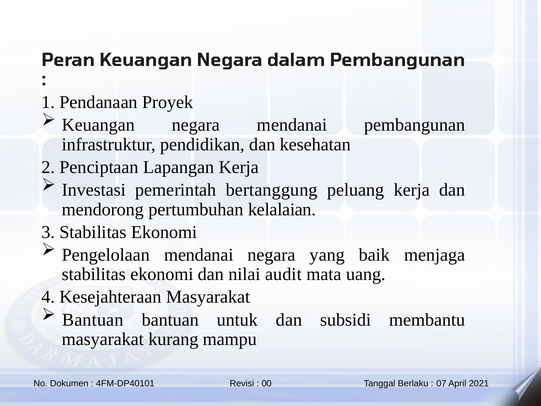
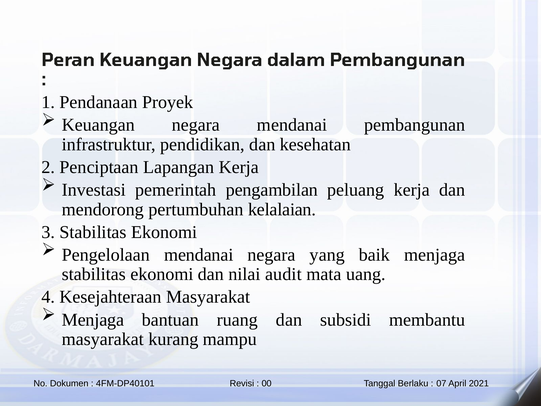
bertanggung: bertanggung -> pengambilan (272, 190)
Bantuan: Bantuan -> Menjaga (93, 320)
untuk: untuk -> ruang (237, 320)
